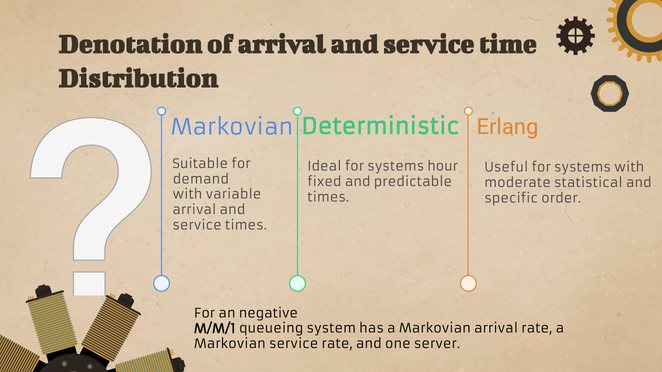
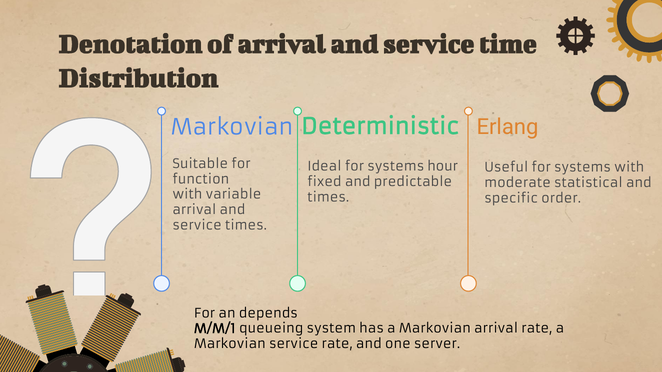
demand: demand -> function (201, 179)
negative: negative -> depends (268, 314)
